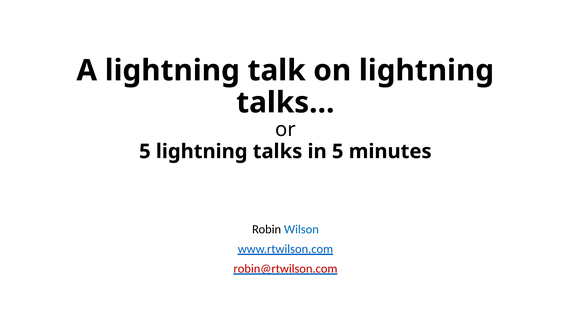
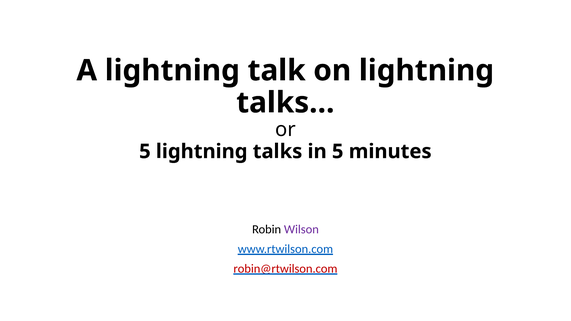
Wilson colour: blue -> purple (301, 229)
